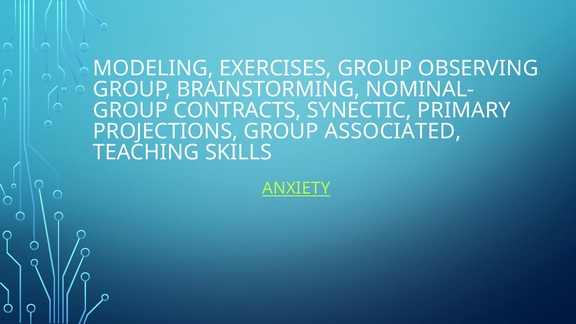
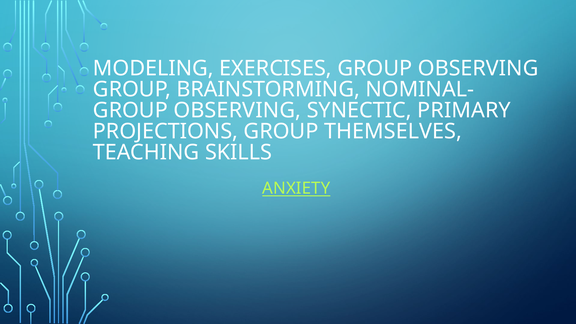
CONTRACTS: CONTRACTS -> OBSERVING (237, 110)
ASSOCIATED: ASSOCIATED -> THEMSELVES (393, 131)
